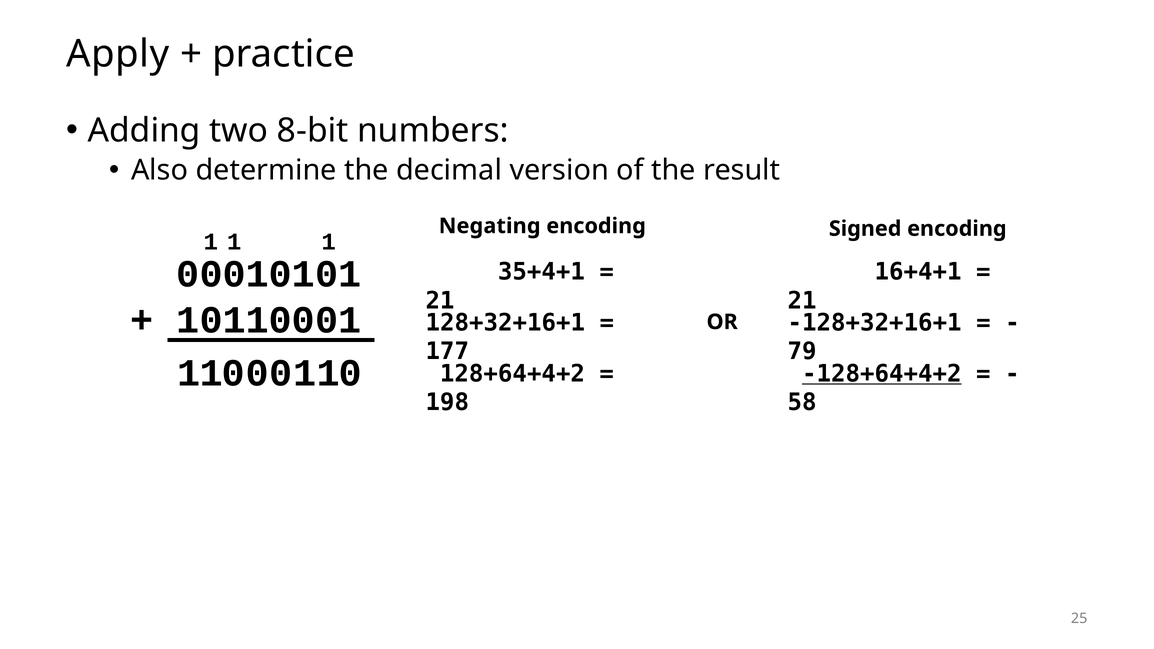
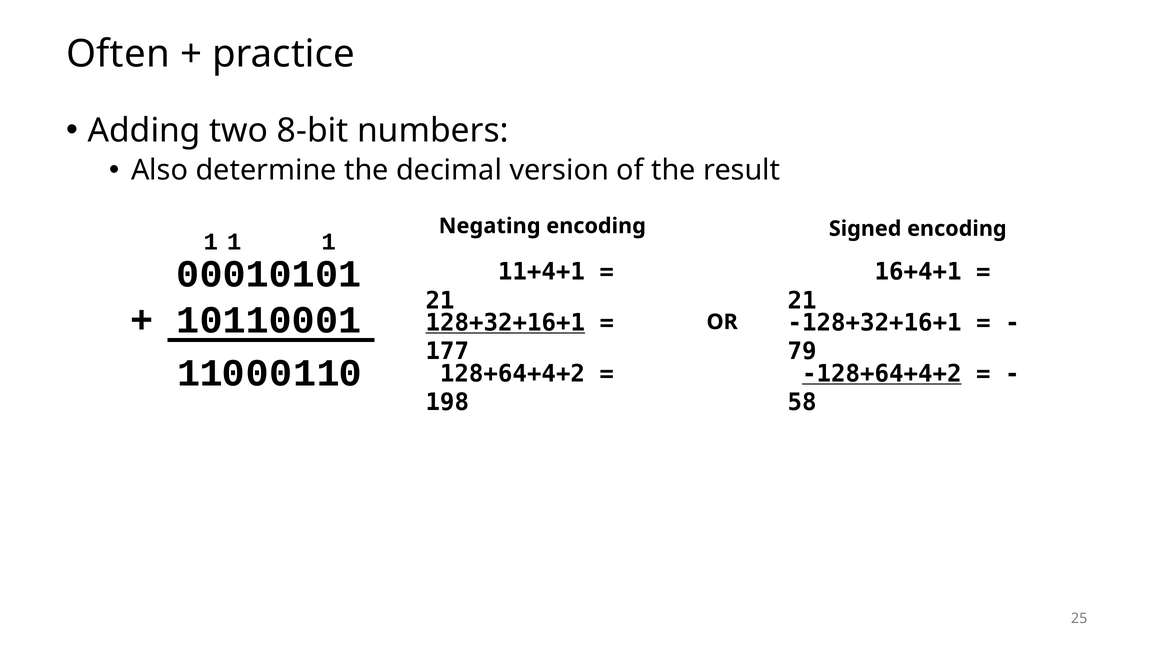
Apply: Apply -> Often (118, 54)
35+4+1: 35+4+1 -> 11+4+1 (541, 272)
128+32+16+1 underline: none -> present (505, 323)
